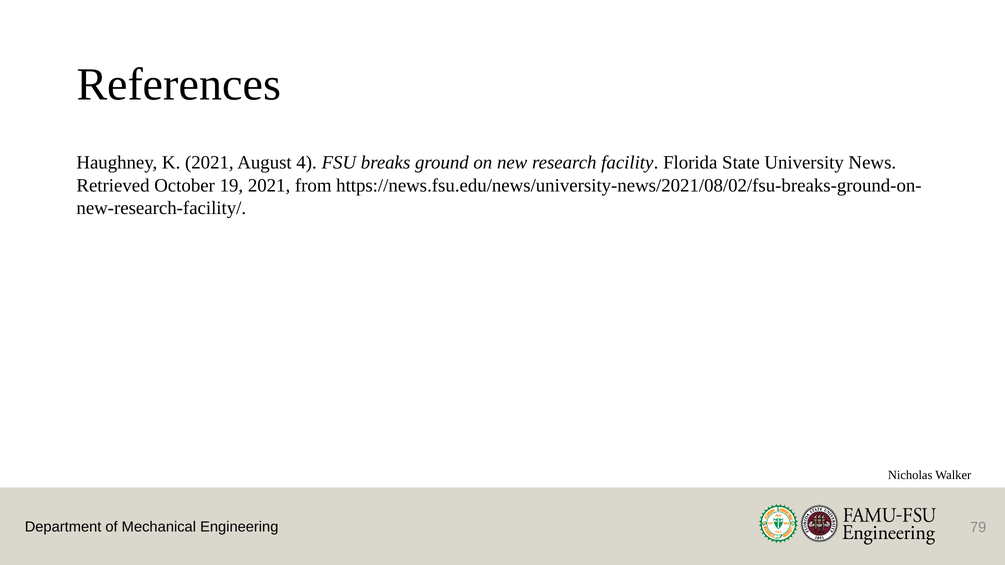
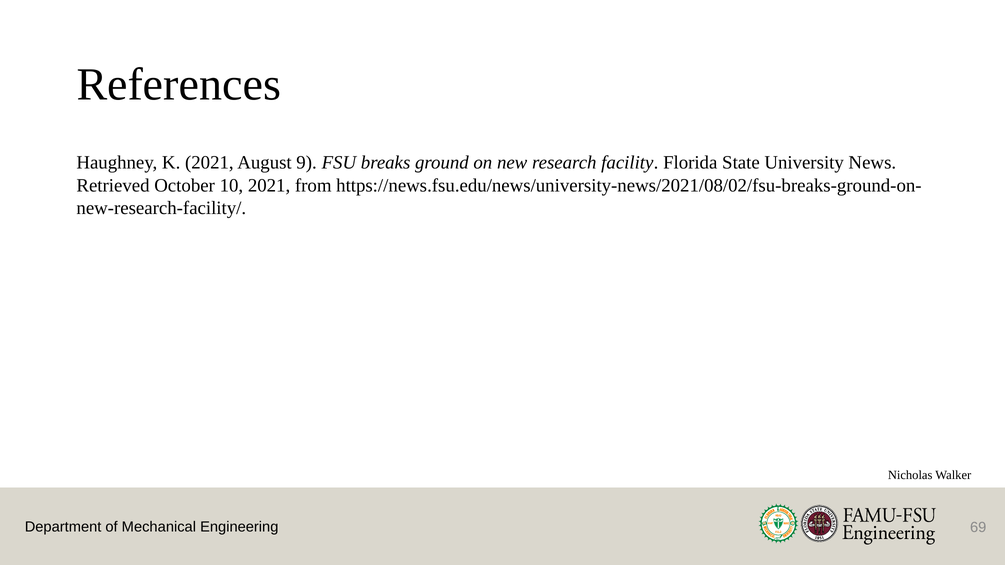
4: 4 -> 9 (307, 163)
19: 19 -> 10 (231, 185)
79: 79 -> 69 (978, 528)
